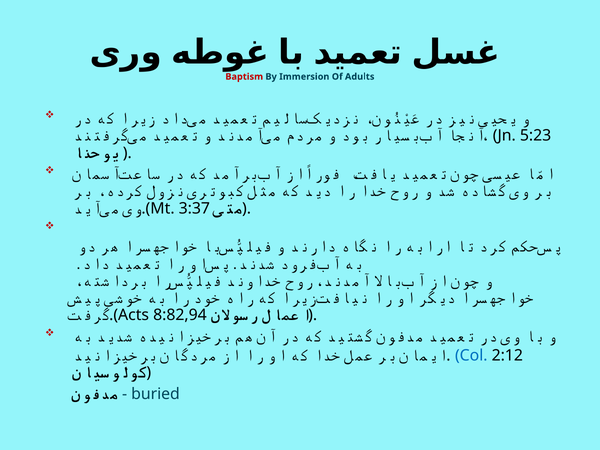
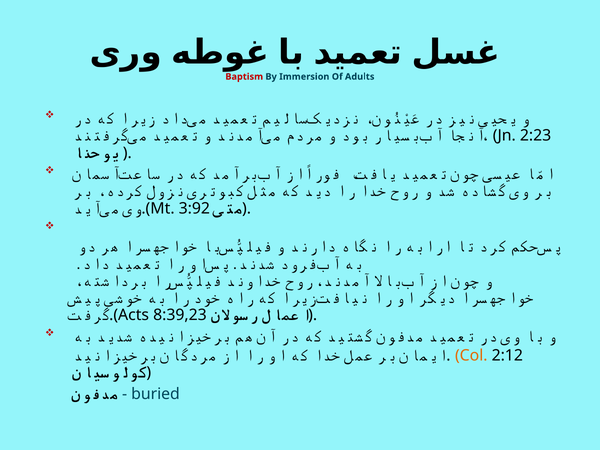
5:23: 5:23 -> 2:23 (536, 136)
3:37: 3:37 -> 3:92 (194, 208)
8:82,94: 8:82,94 -> 8:39,23 (180, 315)
Col colour: blue -> orange (471, 356)
